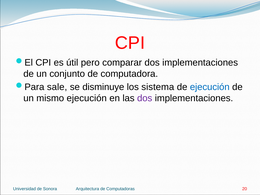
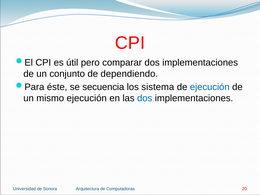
computadora: computadora -> dependiendo (129, 74)
sale: sale -> éste (57, 87)
disminuye: disminuye -> secuencia (103, 87)
dos colour: purple -> blue (145, 98)
